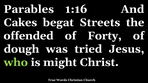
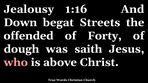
Parables: Parables -> Jealousy (29, 9)
Cakes: Cakes -> Down (20, 23)
tried: tried -> saith (88, 49)
who colour: light green -> pink (16, 63)
might: might -> above (60, 63)
